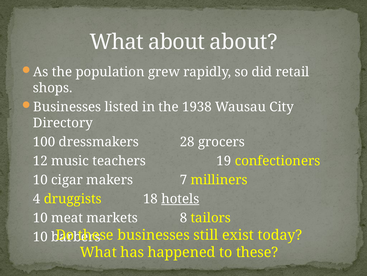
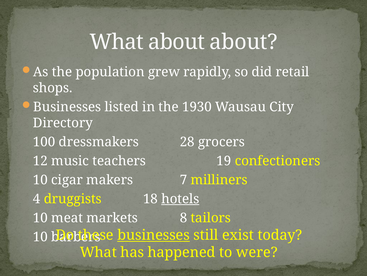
1938: 1938 -> 1930 (197, 107)
businesses underline: none -> present (154, 235)
to these: these -> were (257, 252)
